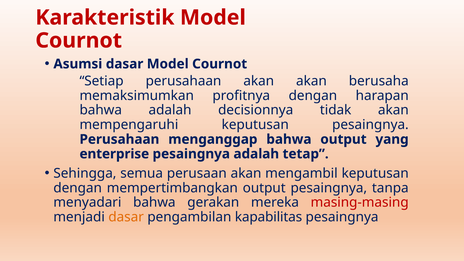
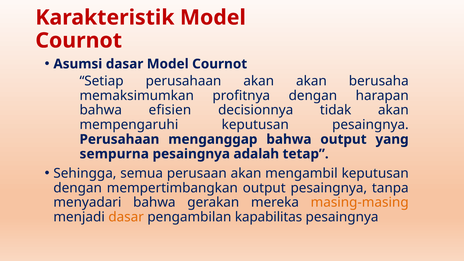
bahwa adalah: adalah -> efisien (170, 110)
enterprise: enterprise -> sempurna (114, 154)
masing-masing colour: red -> orange (360, 203)
